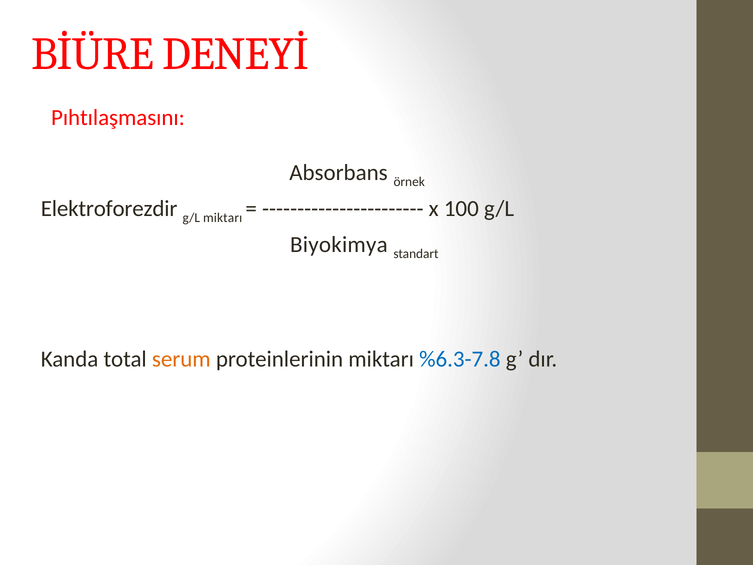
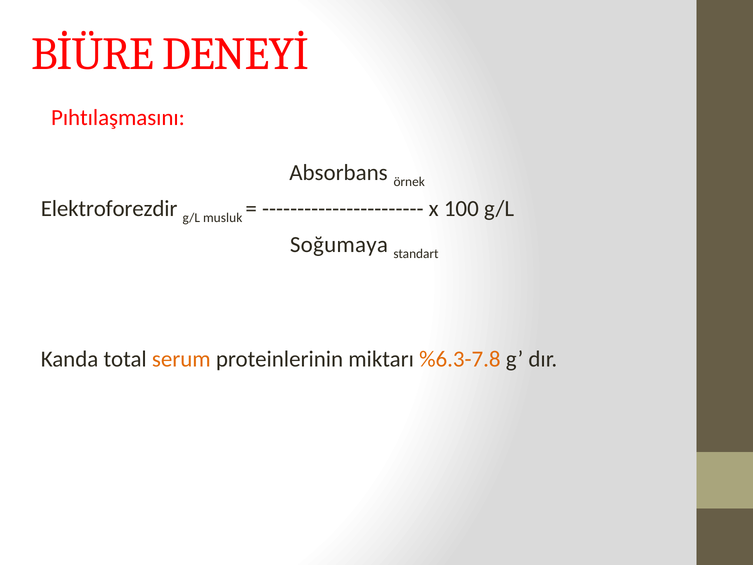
g/L miktarı: miktarı -> musluk (223, 218)
Biyokimya: Biyokimya -> Soğumaya (339, 245)
%6.3-7.8 colour: blue -> orange (460, 359)
